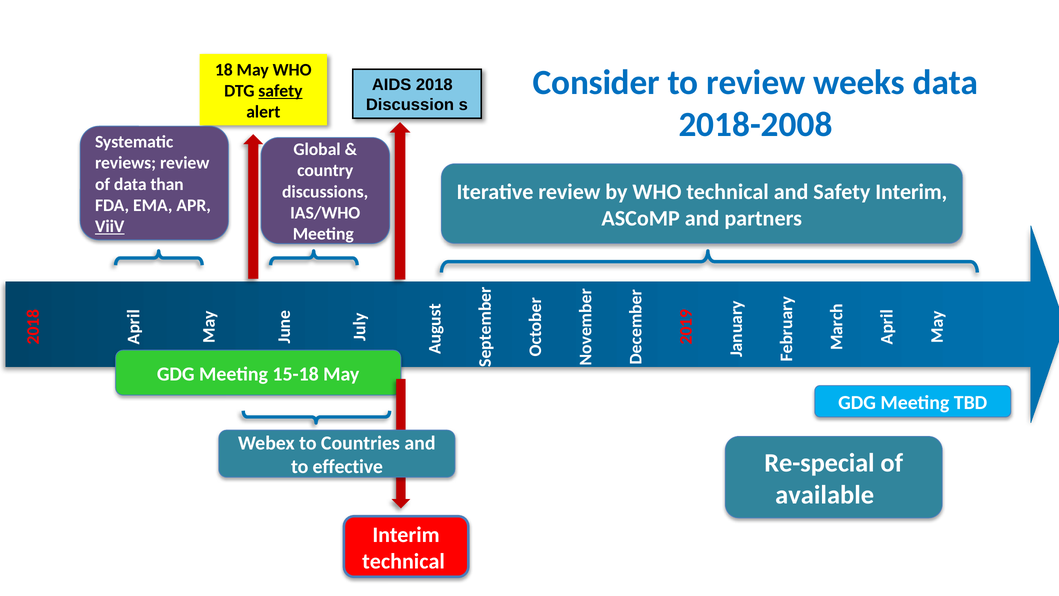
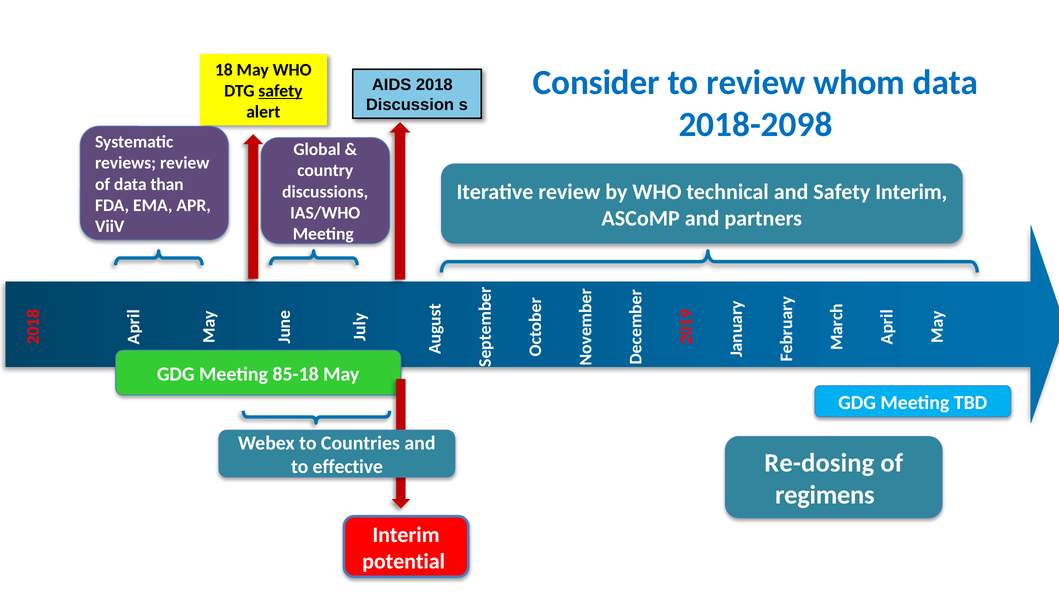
weeks: weeks -> whom (859, 82)
2018-2008: 2018-2008 -> 2018-2098 (756, 125)
ViiV underline: present -> none (110, 226)
15-18: 15-18 -> 85-18 (296, 374)
Re-special: Re-special -> Re-dosing (819, 463)
available: available -> regimens (825, 495)
technical: technical -> potential (404, 561)
